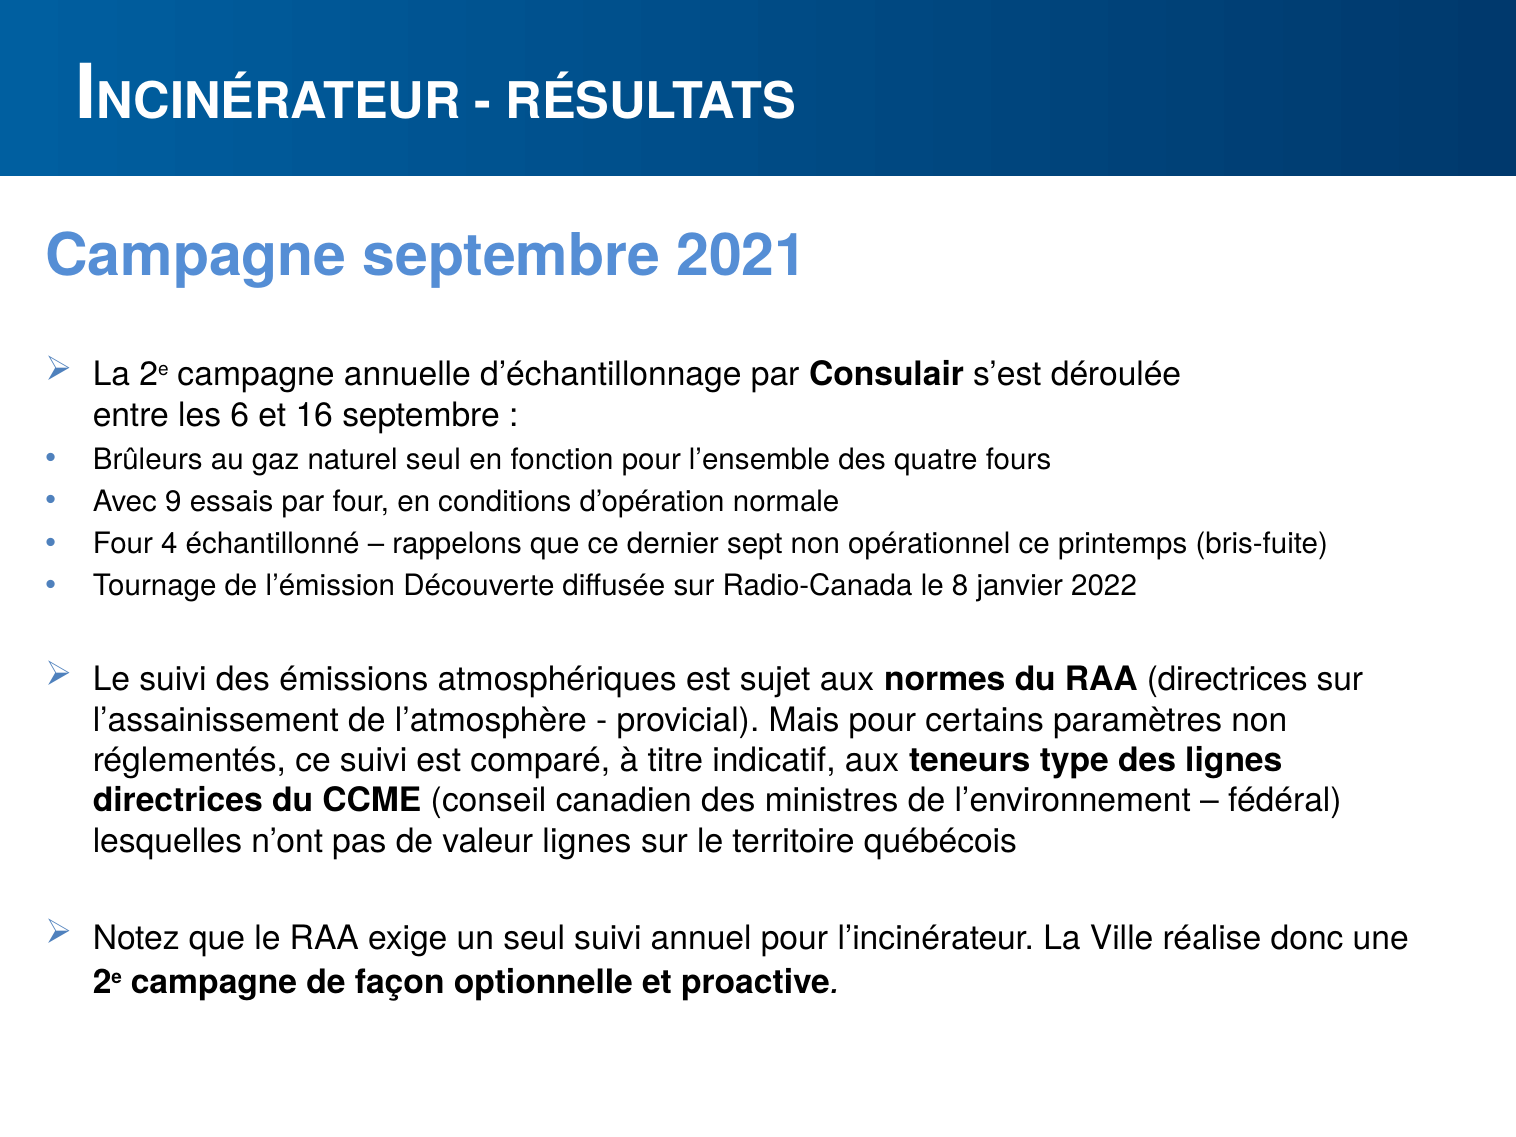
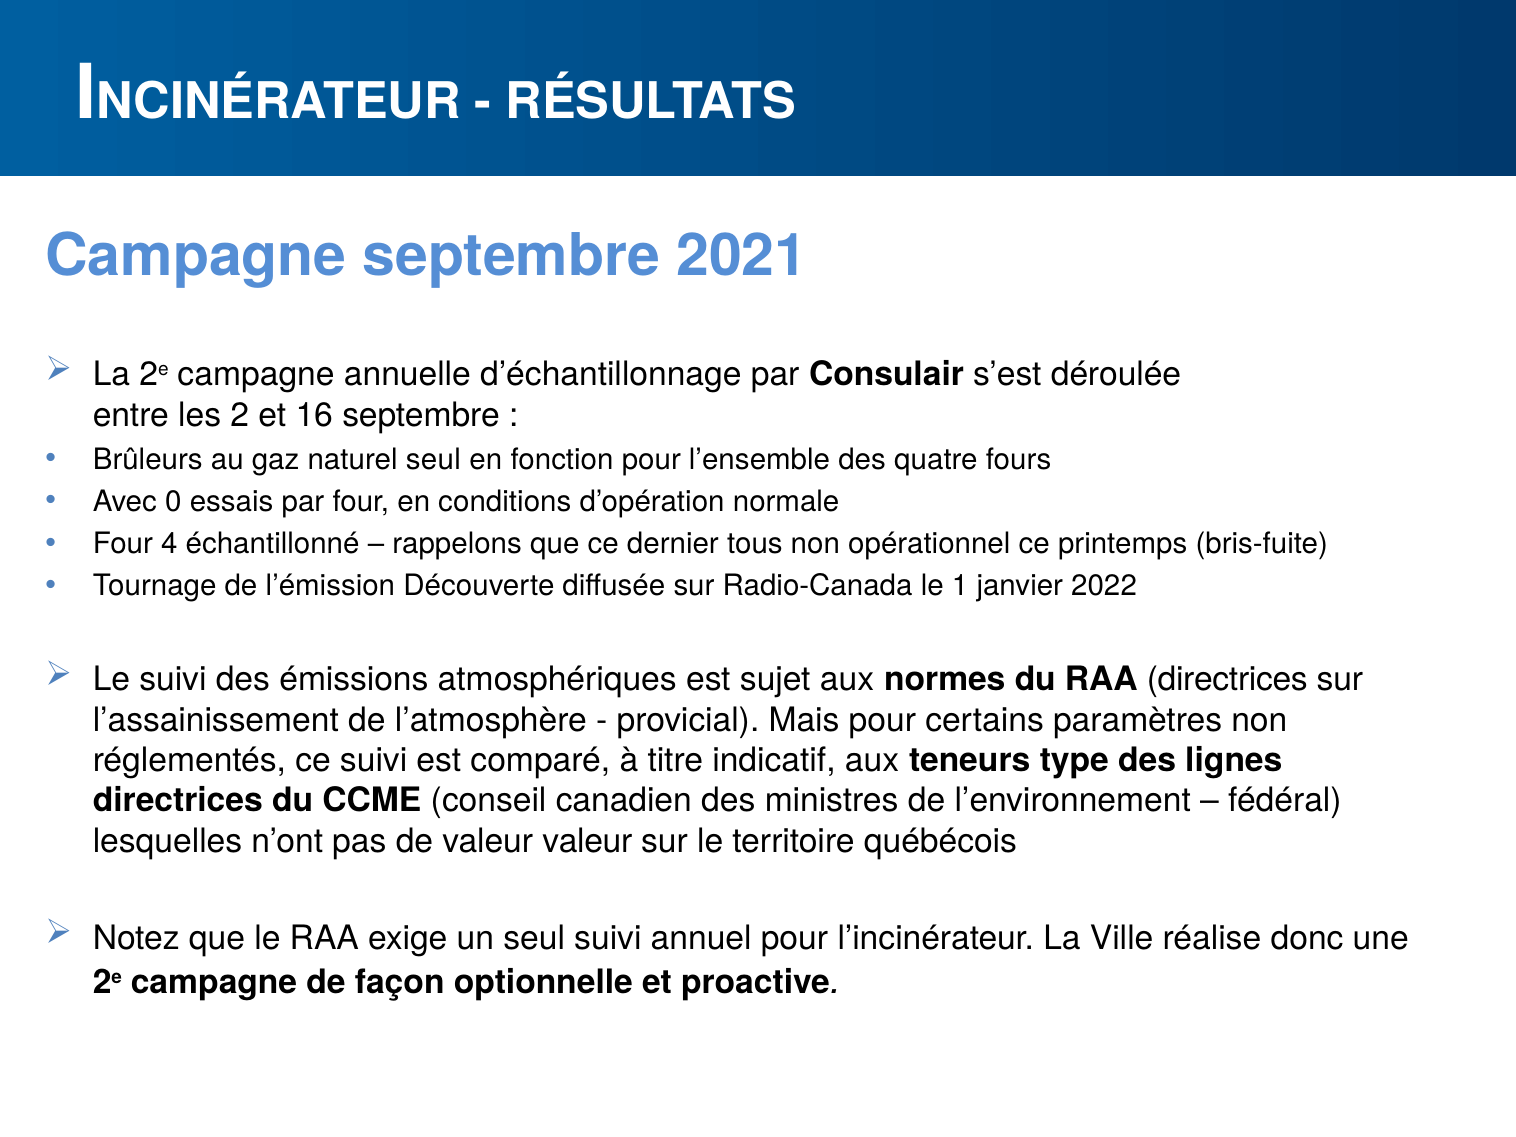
les 6: 6 -> 2 (240, 415)
9: 9 -> 0 (173, 501)
sept: sept -> tous (755, 544)
8: 8 -> 1 (960, 586)
valeur lignes: lignes -> valeur (587, 841)
